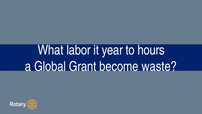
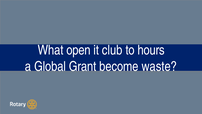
labor: labor -> open (79, 50)
year: year -> club (112, 50)
